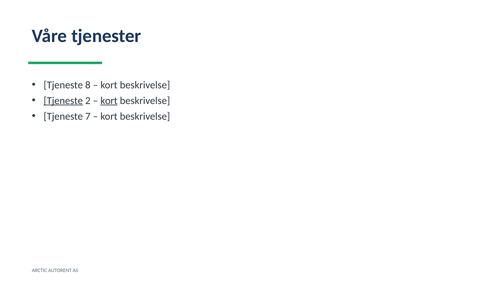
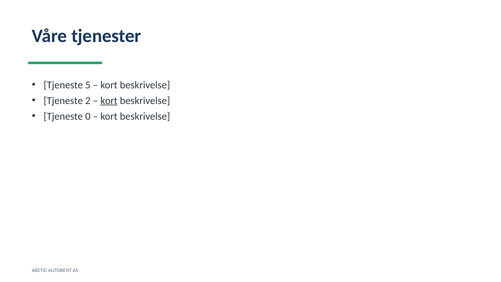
8: 8 -> 5 (88, 85)
Tjeneste underline: present -> none (63, 101)
7: 7 -> 0 (88, 116)
